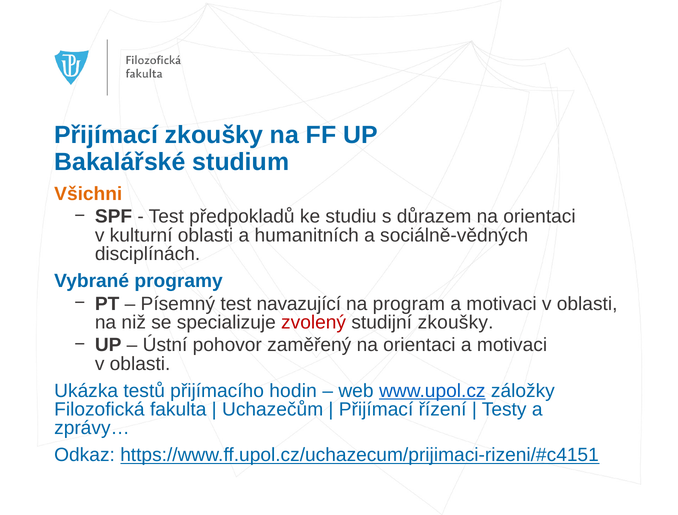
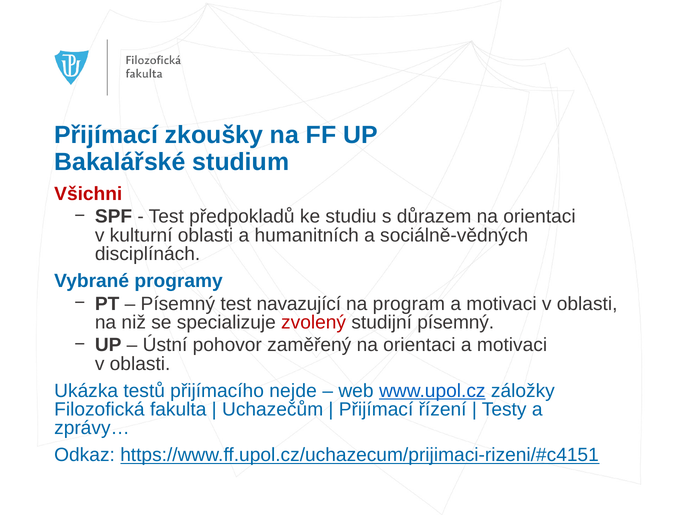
Všichni colour: orange -> red (88, 194)
studijní zkoušky: zkoušky -> písemný (456, 322)
hodin: hodin -> nejde (293, 391)
